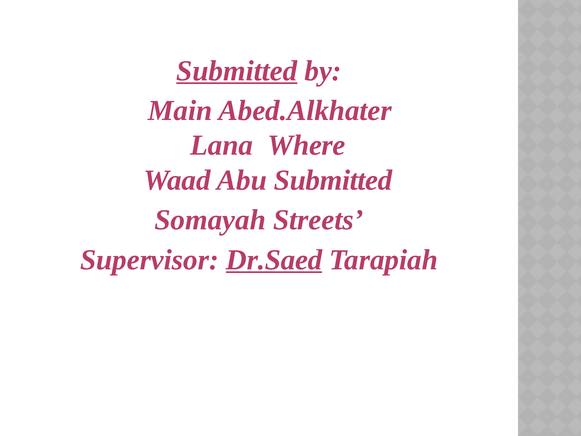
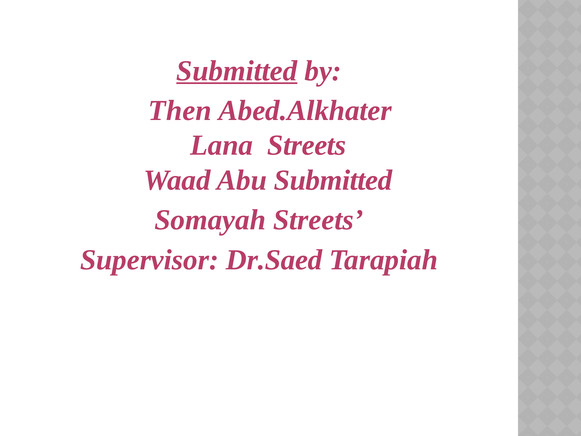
Main: Main -> Then (180, 110)
Lana Where: Where -> Streets (307, 145)
Dr.Saed underline: present -> none (274, 260)
